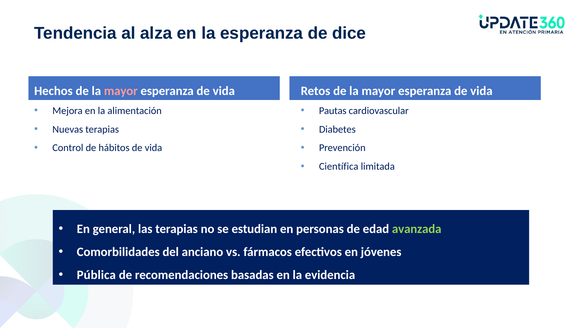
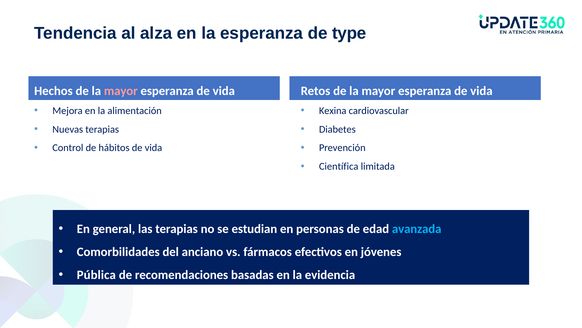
dice: dice -> type (349, 33)
Pautas: Pautas -> Kexina (333, 111)
avanzada colour: light green -> light blue (417, 229)
